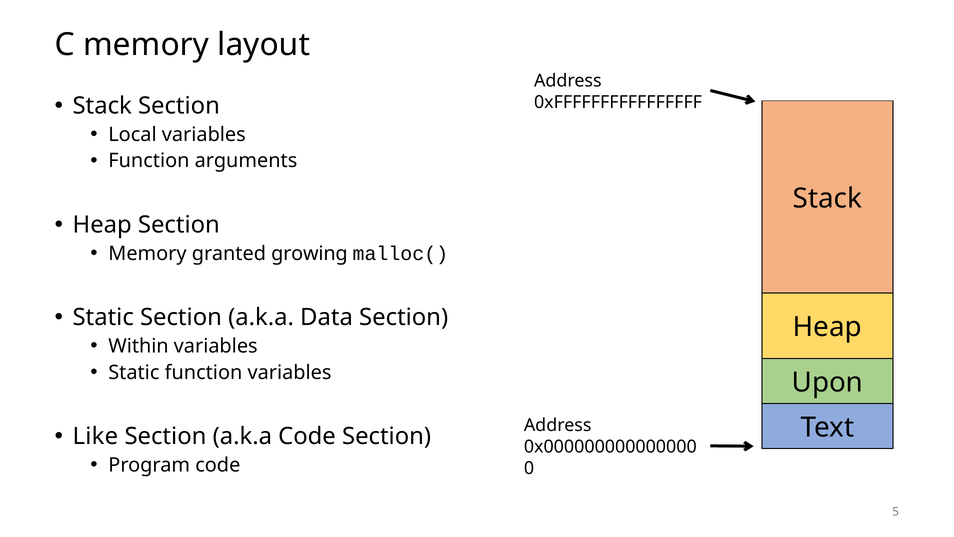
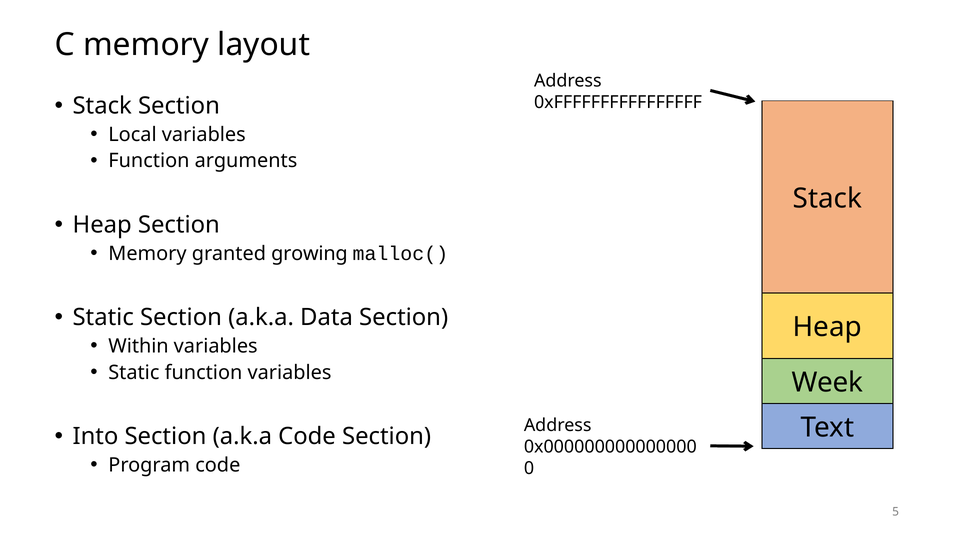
Upon: Upon -> Week (828, 382)
Like: Like -> Into (95, 436)
